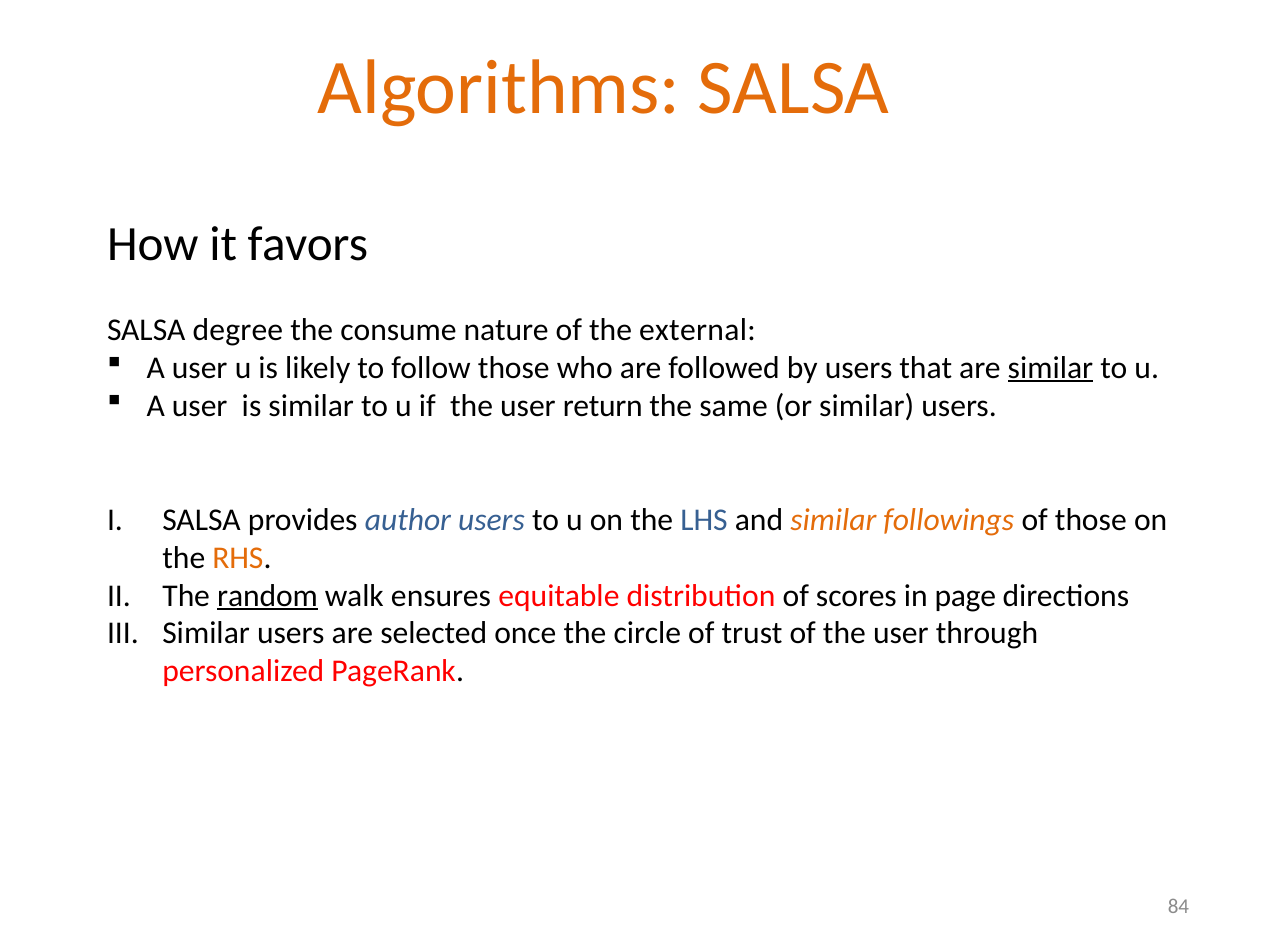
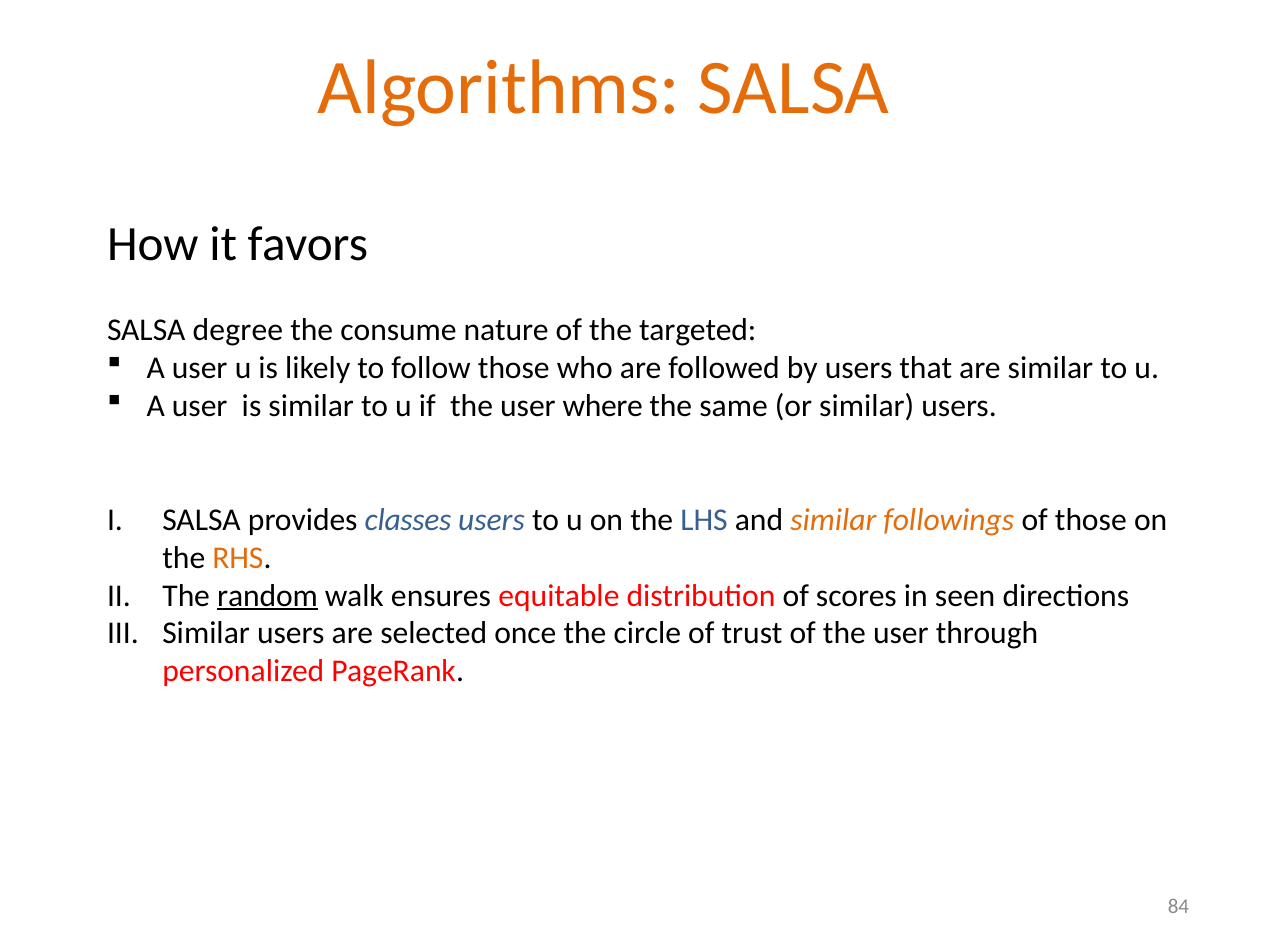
external: external -> targeted (698, 330)
similar underline: present -> none (1050, 368)
return: return -> where (603, 406)
author: author -> classes (408, 520)
page: page -> seen (965, 595)
